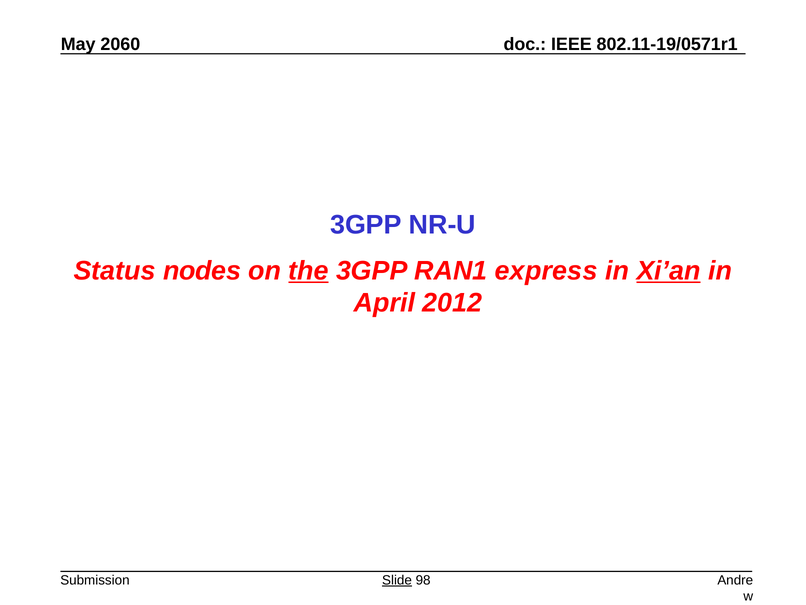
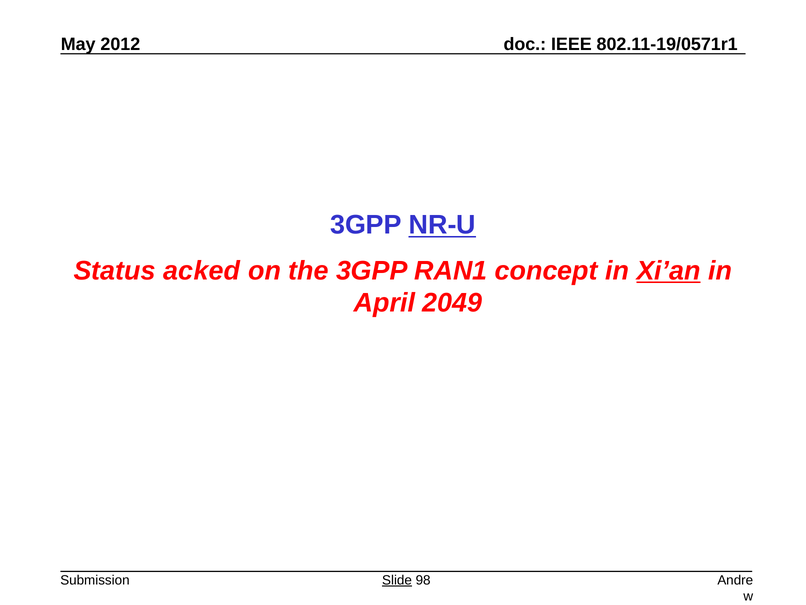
2060: 2060 -> 2012 (120, 44)
NR-U underline: none -> present (442, 225)
nodes: nodes -> acked (202, 271)
the underline: present -> none (309, 271)
express: express -> concept (546, 271)
2012: 2012 -> 2049 (452, 303)
